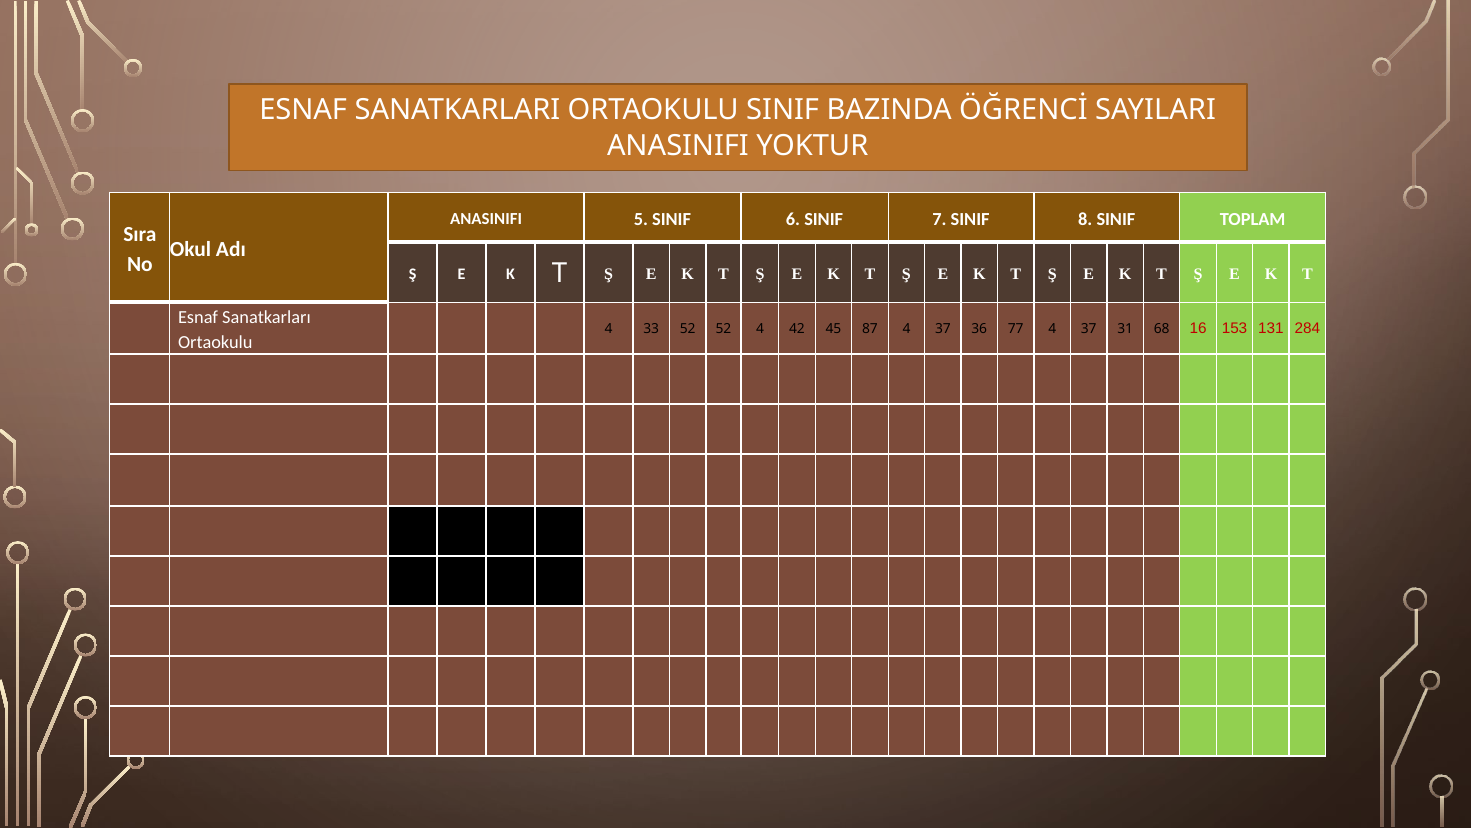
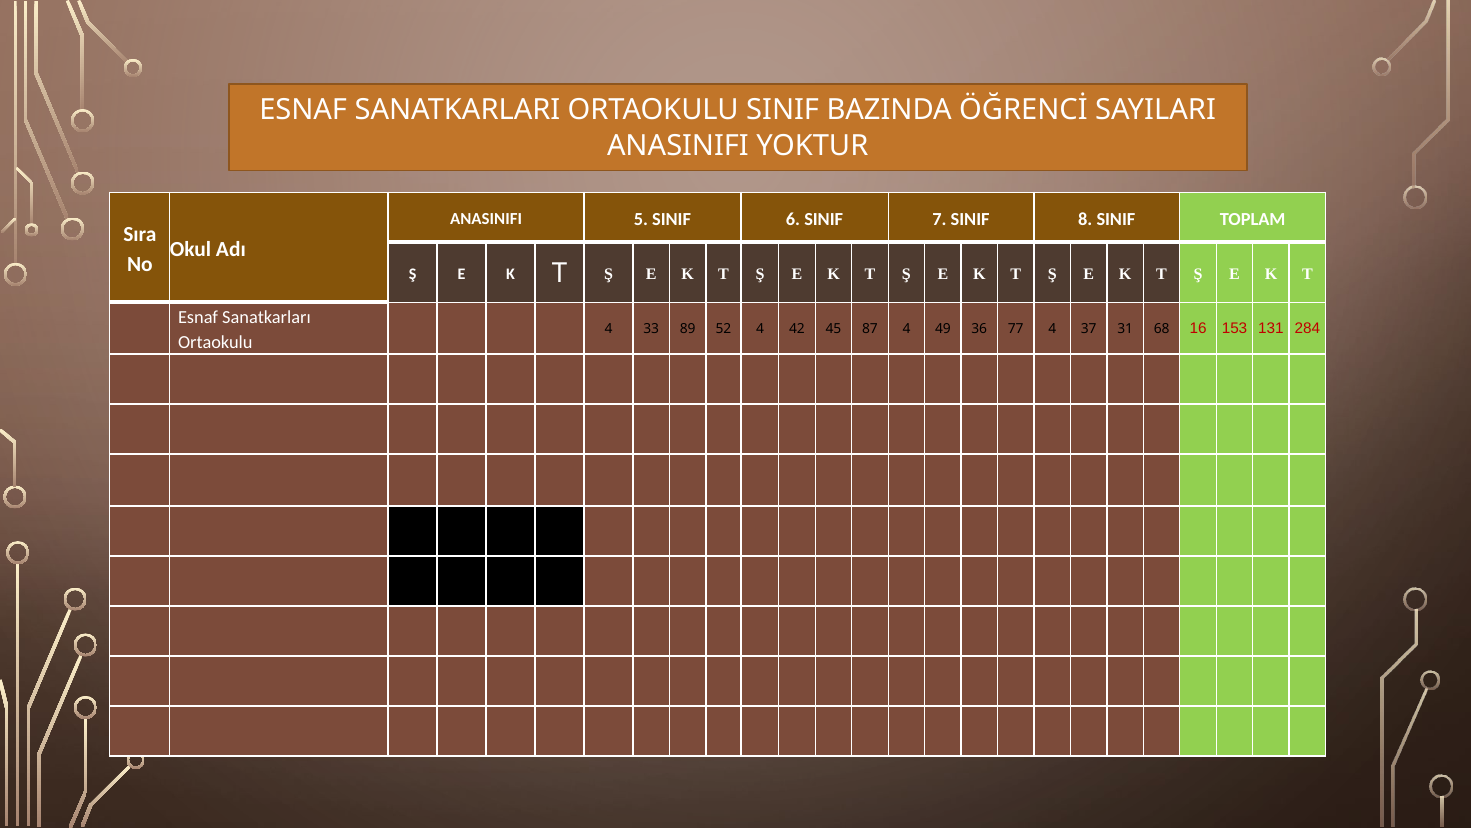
33 52: 52 -> 89 (688, 329)
87 4 37: 37 -> 49 (943, 329)
